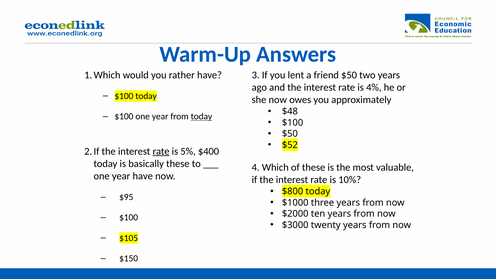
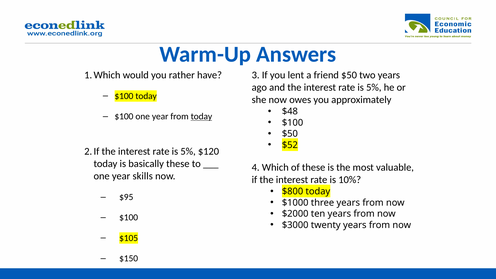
4%: 4% -> 5% (374, 87)
rate underline: present -> none (161, 151)
$400: $400 -> $120 (209, 151)
year have: have -> skills (143, 176)
